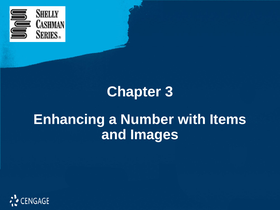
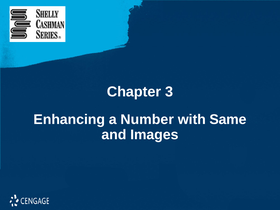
Items: Items -> Same (228, 119)
